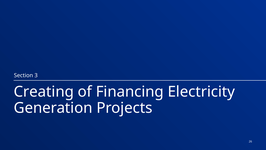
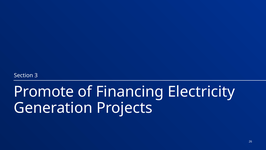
Creating: Creating -> Promote (44, 91)
